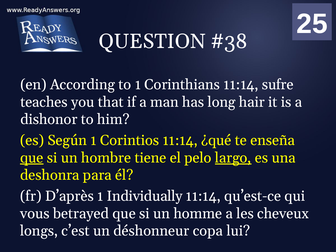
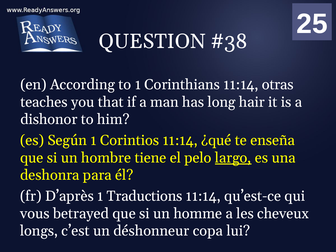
sufre: sufre -> otras (278, 85)
que underline: present -> none (32, 158)
Individually: Individually -> Traductions (145, 196)
